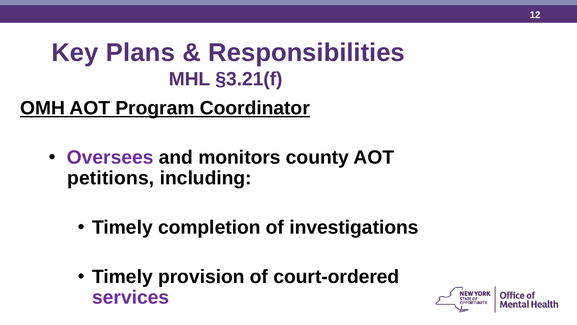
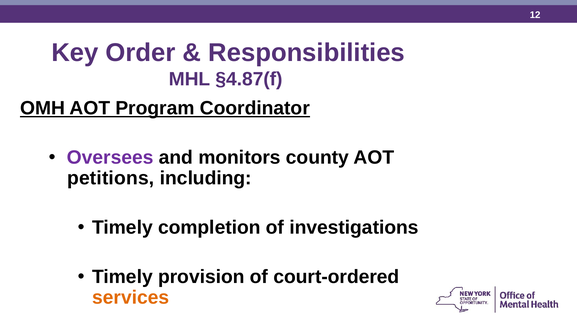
Plans: Plans -> Order (141, 52)
§3.21(f: §3.21(f -> §4.87(f (249, 79)
services colour: purple -> orange (131, 297)
